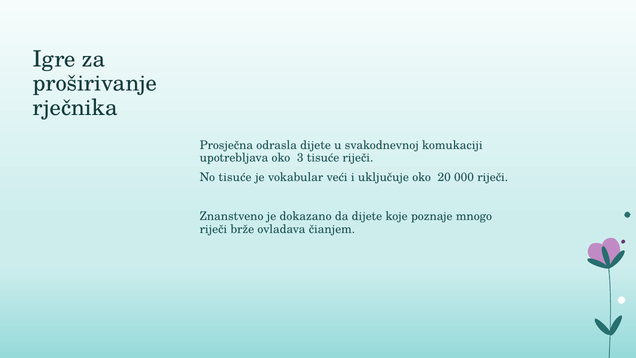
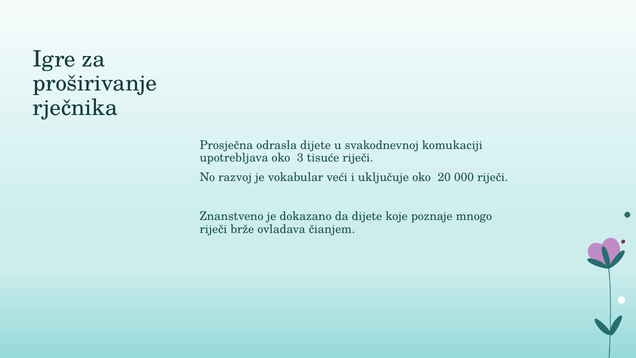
No tisuće: tisuće -> razvoj (235, 177)
